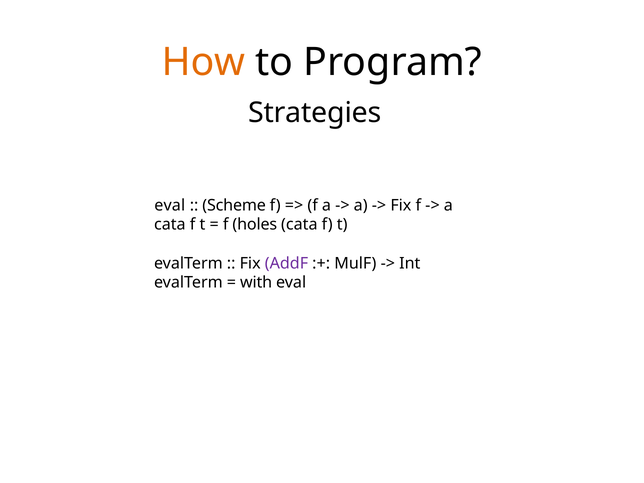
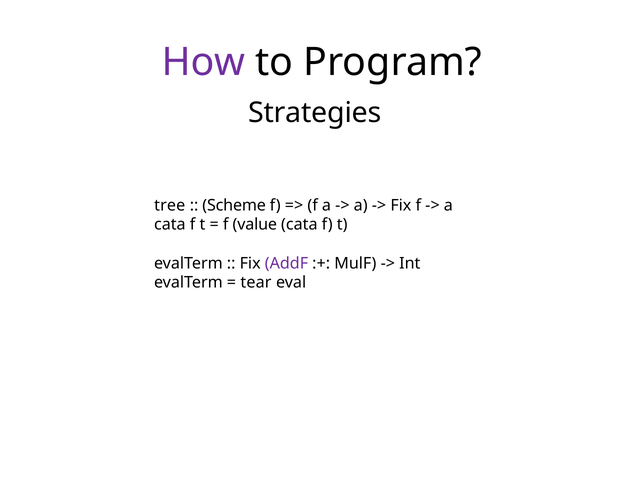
How colour: orange -> purple (203, 62)
eval: eval -> tree (170, 205)
holes: holes -> value (255, 225)
with: with -> tear (256, 283)
